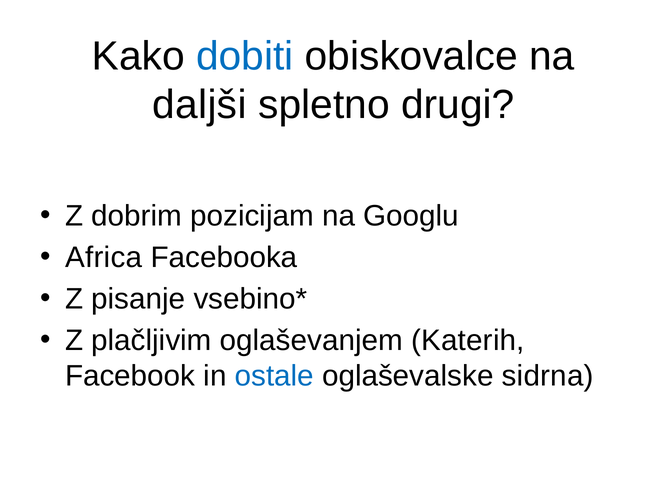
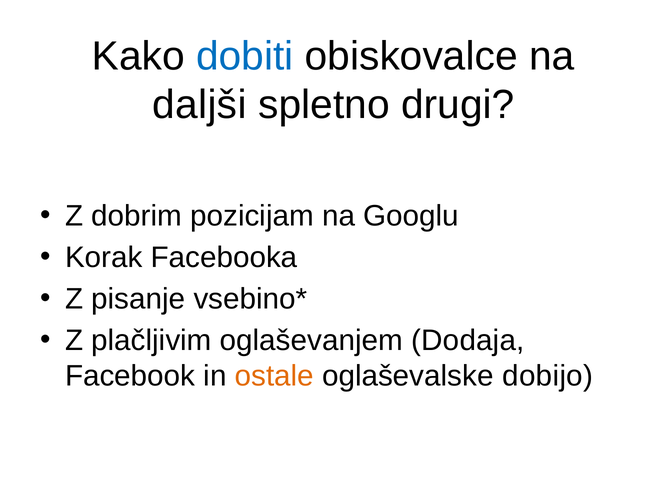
Africa: Africa -> Korak (104, 258)
Katerih: Katerih -> Dodaja (468, 341)
ostale colour: blue -> orange (274, 376)
sidrna: sidrna -> dobijo (548, 376)
